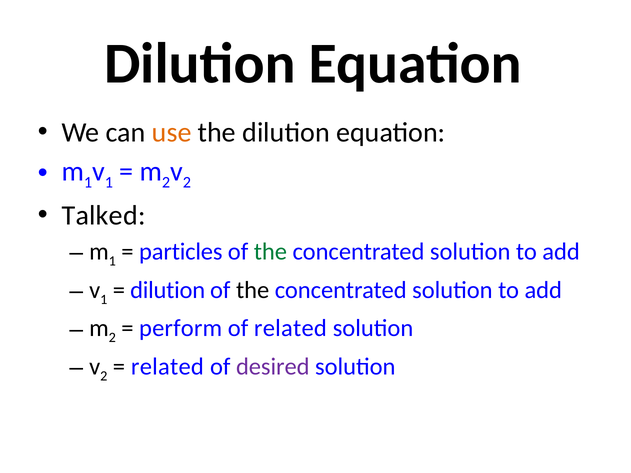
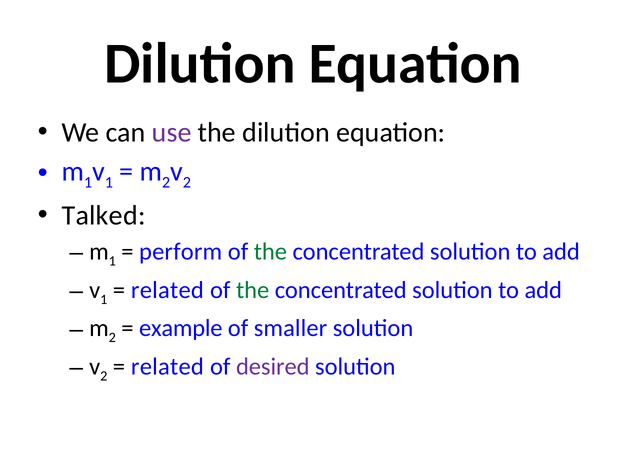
use colour: orange -> purple (172, 132)
particles: particles -> perform (181, 252)
dilution: dilution -> related (167, 290)
the colour: black -> green (253, 290)
perform: perform -> example (181, 328)
of related: related -> smaller (291, 328)
